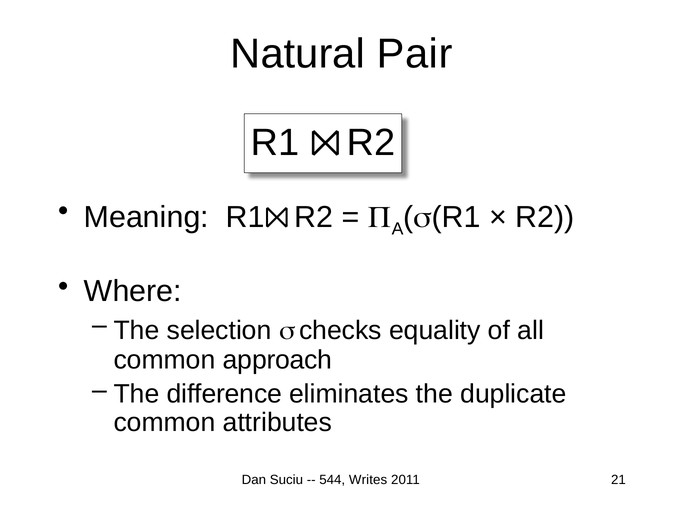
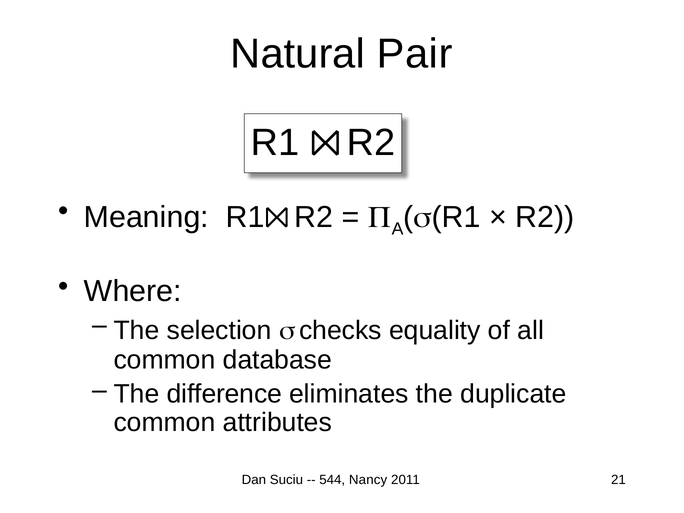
approach: approach -> database (277, 360)
Writes: Writes -> Nancy (368, 480)
